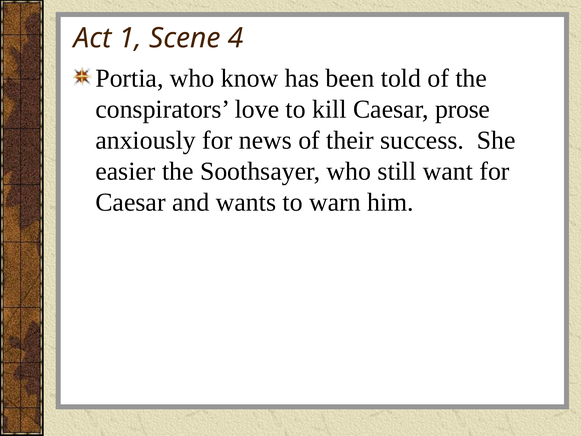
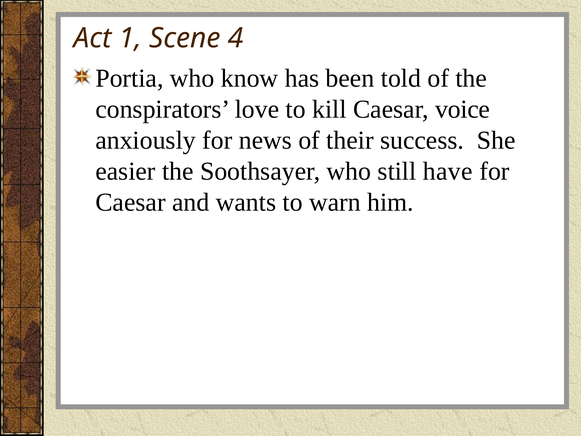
prose: prose -> voice (463, 109)
want: want -> have (448, 171)
